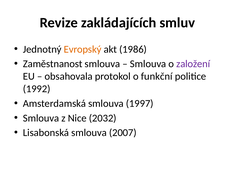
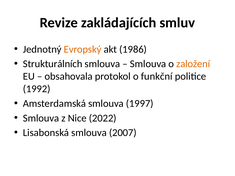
Zaměstnanost: Zaměstnanost -> Strukturálních (53, 64)
založení colour: purple -> orange (193, 64)
2032: 2032 -> 2022 (103, 118)
